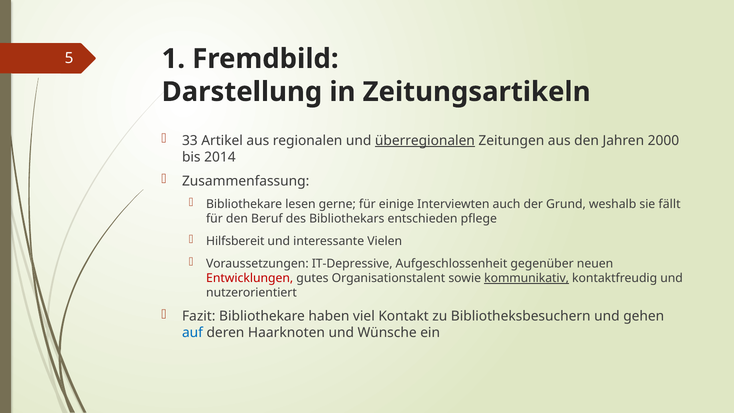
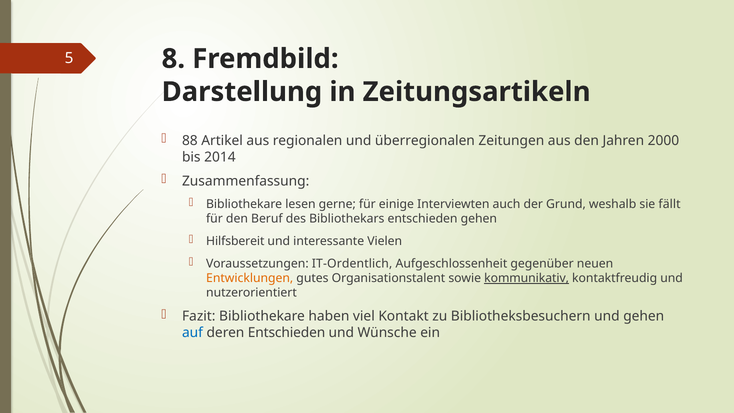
1: 1 -> 8 (173, 59)
33: 33 -> 88 (190, 140)
überregionalen underline: present -> none (425, 140)
entschieden pflege: pflege -> gehen (479, 219)
IT-Depressive: IT-Depressive -> IT-Ordentlich (352, 263)
Entwicklungen colour: red -> orange (250, 278)
deren Haarknoten: Haarknoten -> Entschieden (287, 333)
